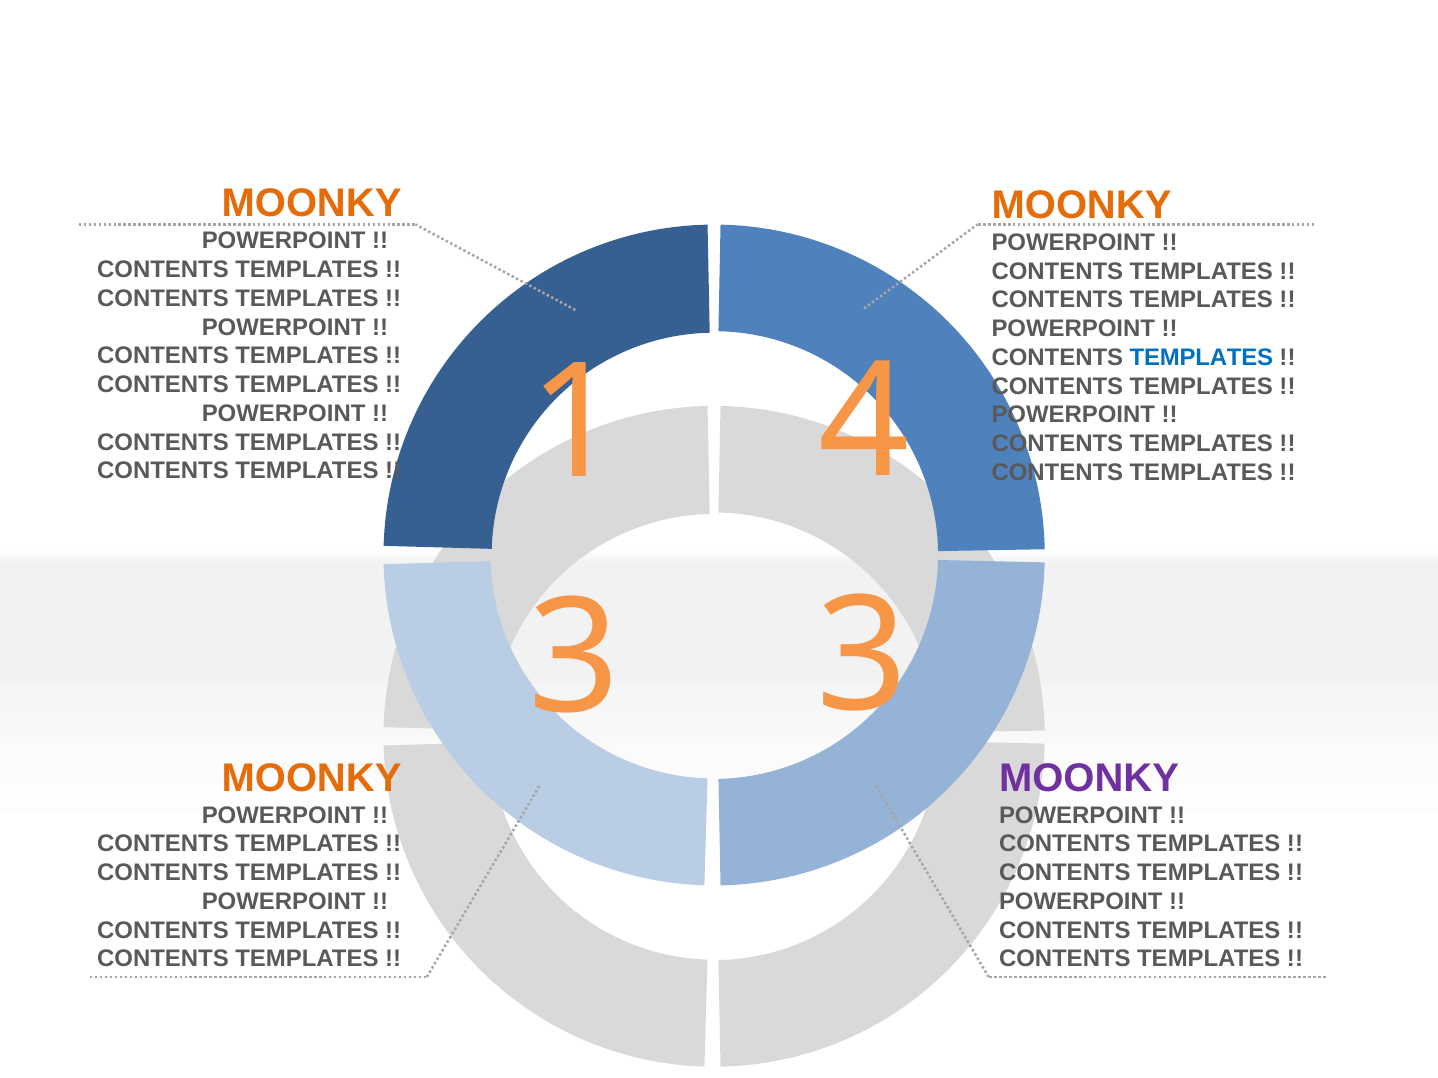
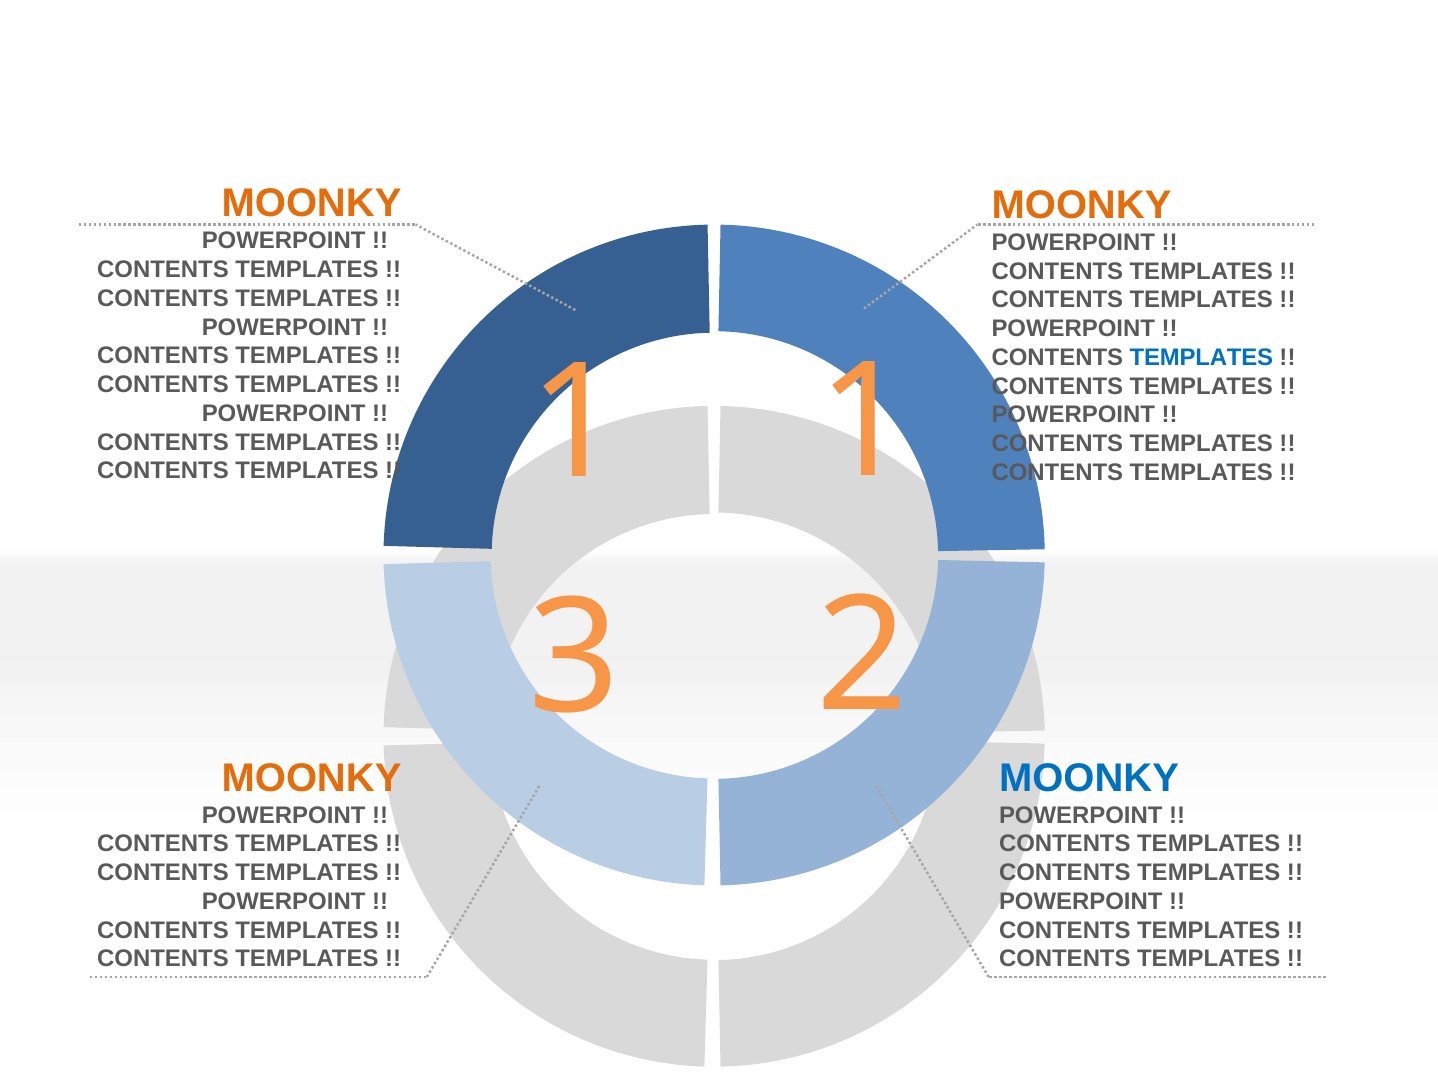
1 4: 4 -> 1 (864, 423)
3 3: 3 -> 2 (863, 657)
MOONKY colour: purple -> blue (1089, 778)
